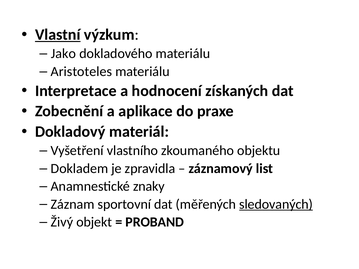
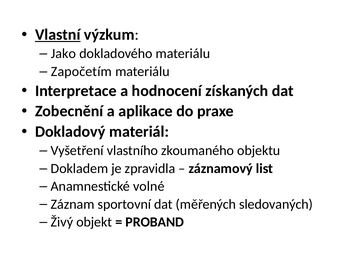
Aristoteles: Aristoteles -> Započetím (81, 72)
znaky: znaky -> volné (149, 186)
sledovaných underline: present -> none (276, 204)
